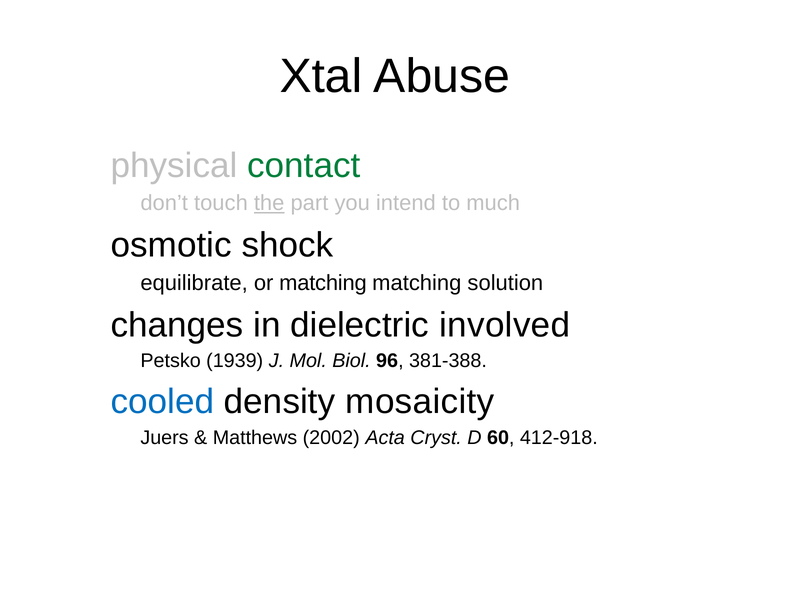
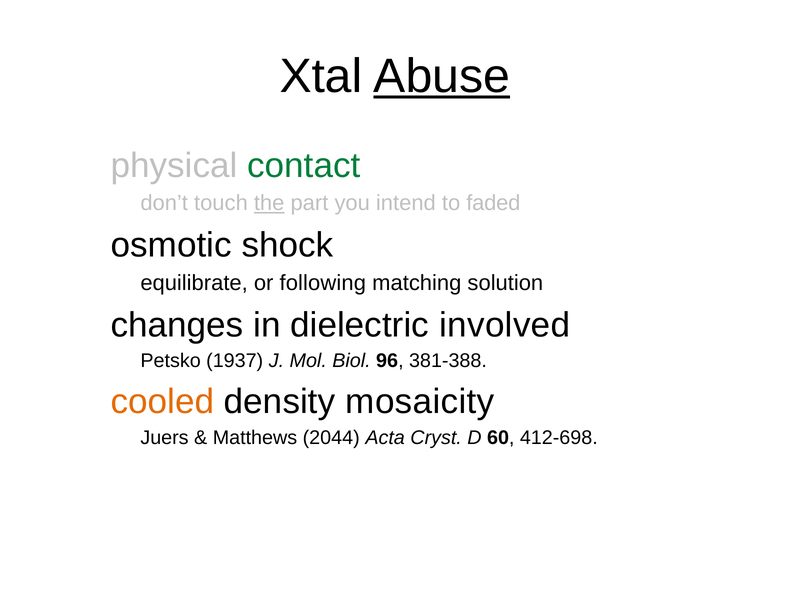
Abuse underline: none -> present (442, 76)
much: much -> faded (493, 203)
or matching: matching -> following (323, 283)
1939: 1939 -> 1937 (235, 361)
cooled colour: blue -> orange (163, 402)
2002: 2002 -> 2044 (331, 438)
412-918: 412-918 -> 412-698 (559, 438)
